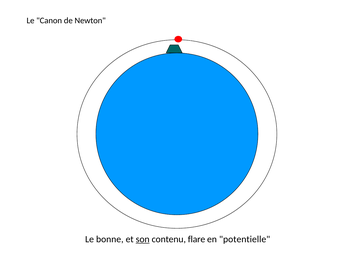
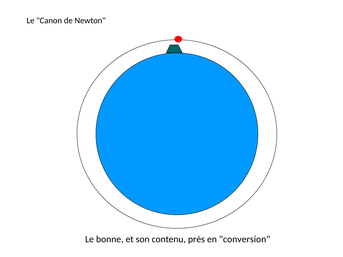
son underline: present -> none (143, 239)
flare: flare -> près (196, 239)
potentielle: potentielle -> conversion (245, 239)
